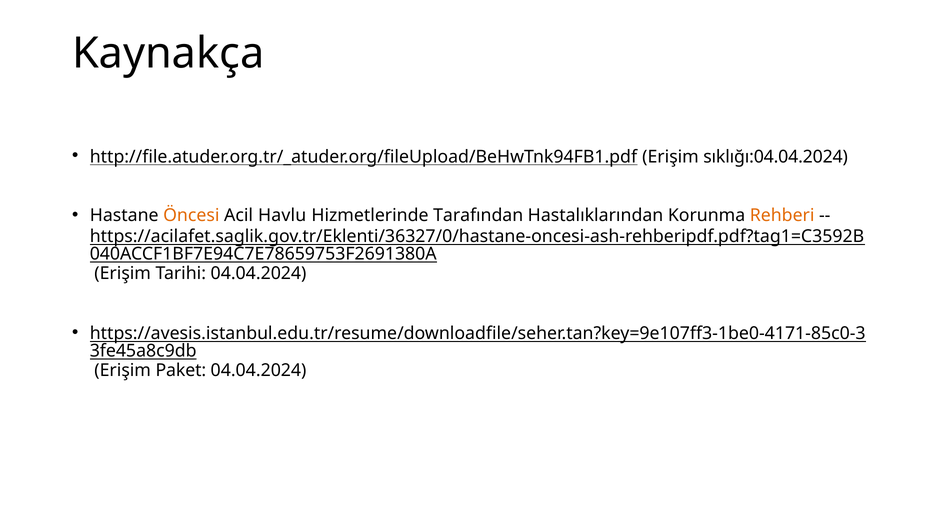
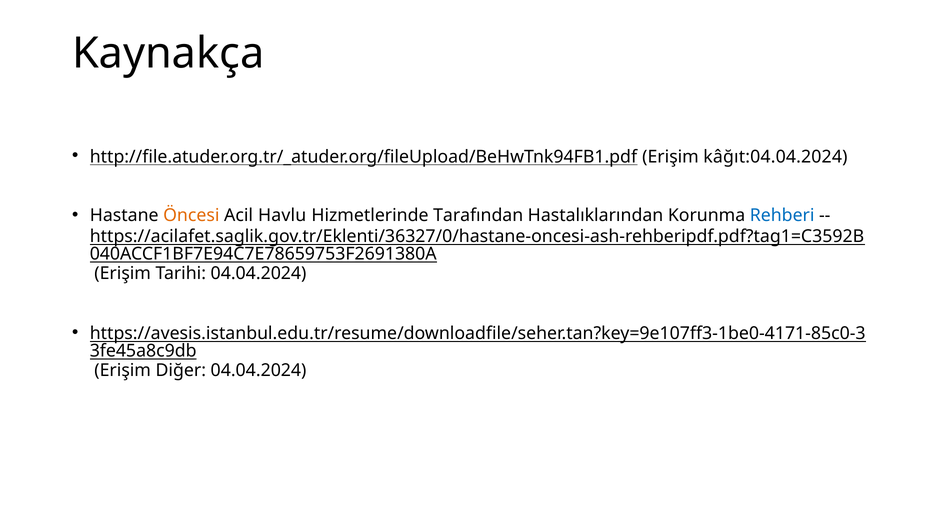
sıklığı:04.04.2024: sıklığı:04.04.2024 -> kâğıt:04.04.2024 (775, 157)
Rehberi colour: orange -> blue (782, 215)
Paket: Paket -> Diğer (181, 370)
